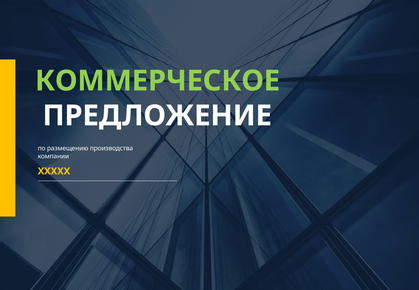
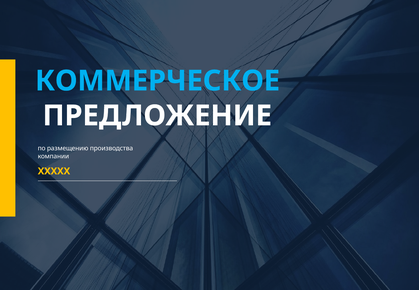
КОММЕРЧЕСКОЕ colour: light green -> light blue (158, 81)
